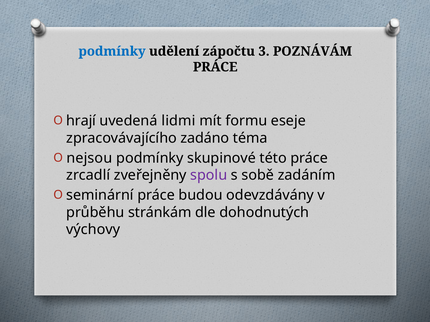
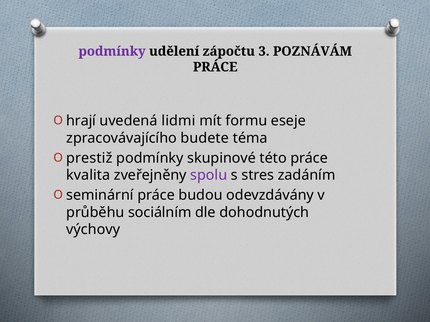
podmínky colour: blue -> purple (112, 51)
zadáno: zadáno -> budete (205, 138)
nejsou: nejsou -> prestiž (89, 158)
zrcadlí: zrcadlí -> kvalita (88, 175)
sobě: sobě -> stres (258, 175)
stránkám: stránkám -> sociálním (160, 213)
